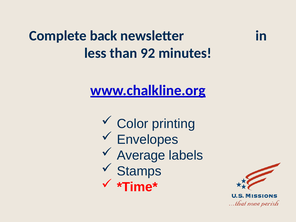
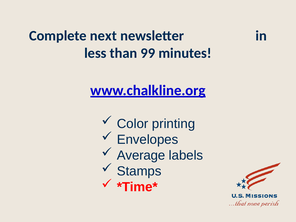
back: back -> next (103, 36)
92: 92 -> 99 (148, 53)
